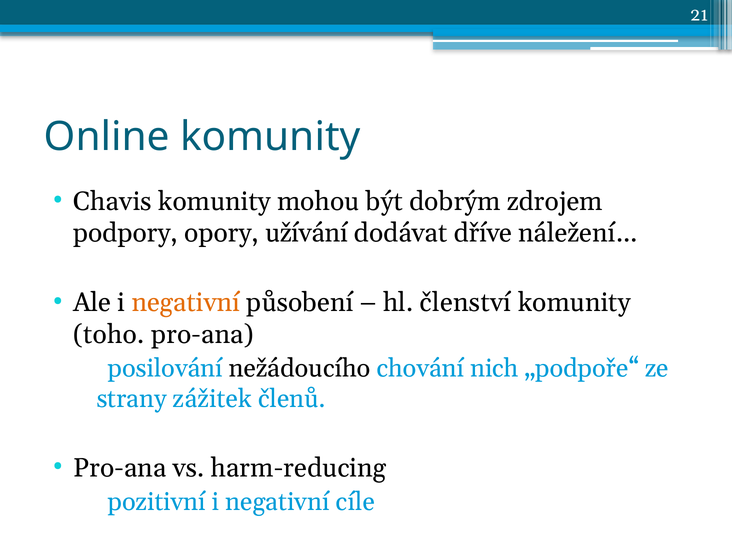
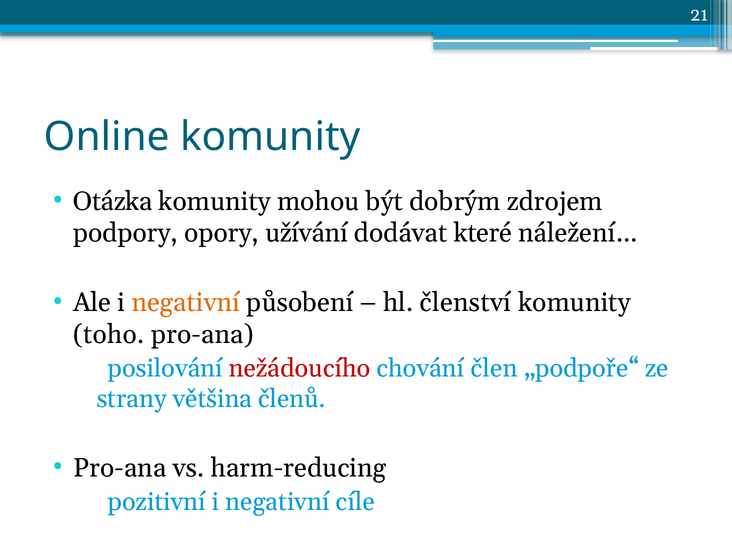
Chavis: Chavis -> Otázka (113, 201)
dříve: dříve -> které (483, 233)
nežádoucího colour: black -> red (300, 368)
nich: nich -> člen (494, 368)
zážitek: zážitek -> většina (213, 399)
